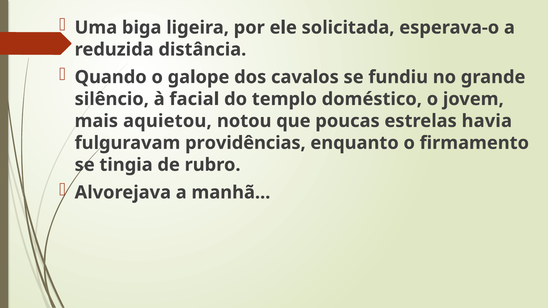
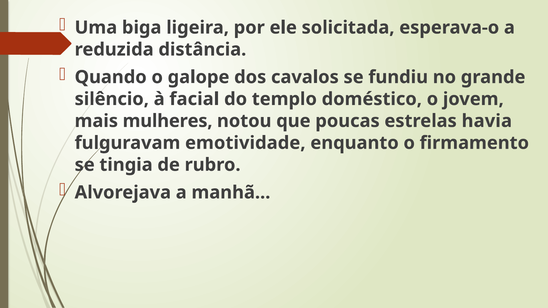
aquietou: aquietou -> mulheres (168, 121)
providências: providências -> emotividade (245, 143)
